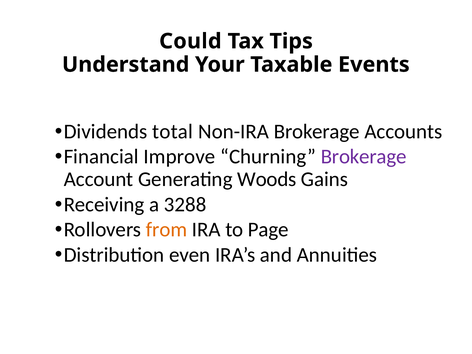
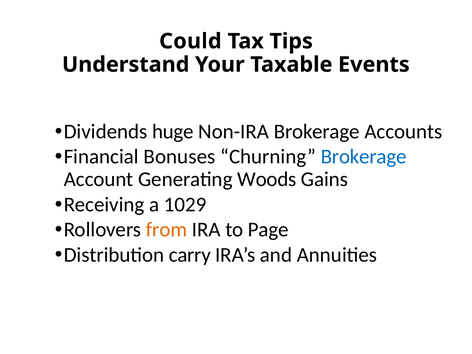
total: total -> huge (173, 132)
Improve: Improve -> Bonuses (179, 157)
Brokerage colour: purple -> blue (364, 157)
3288: 3288 -> 1029 (185, 205)
even: even -> carry (190, 255)
